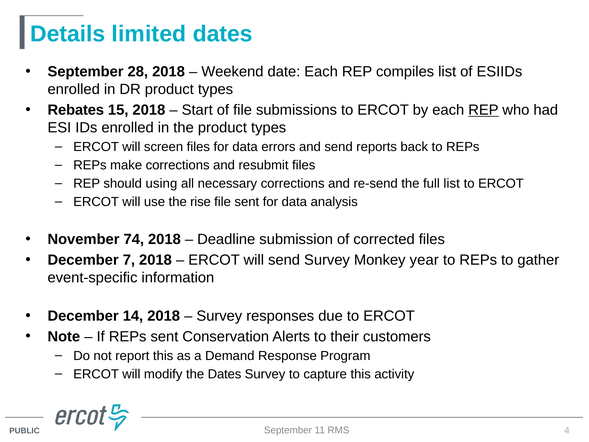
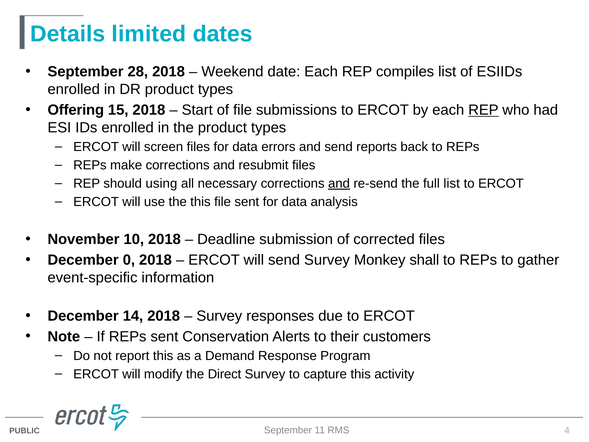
Rebates: Rebates -> Offering (76, 110)
and underline: none -> present (339, 183)
the rise: rise -> this (200, 202)
74: 74 -> 10 (134, 239)
7: 7 -> 0 (129, 260)
year: year -> shall (424, 260)
the Dates: Dates -> Direct (225, 374)
